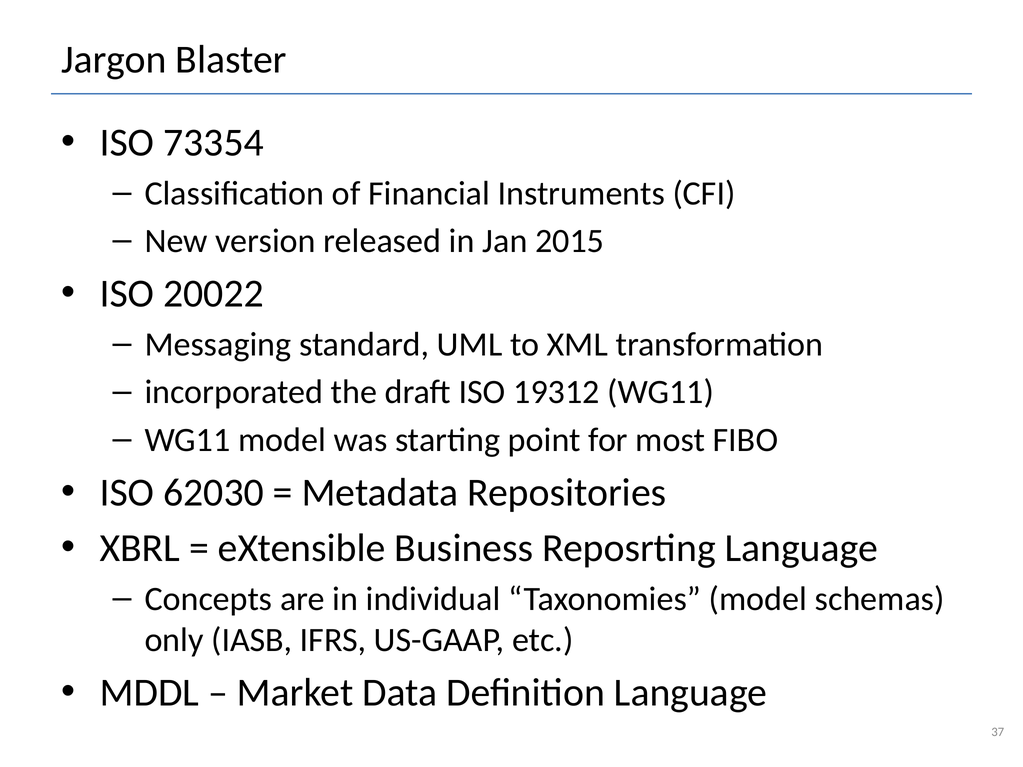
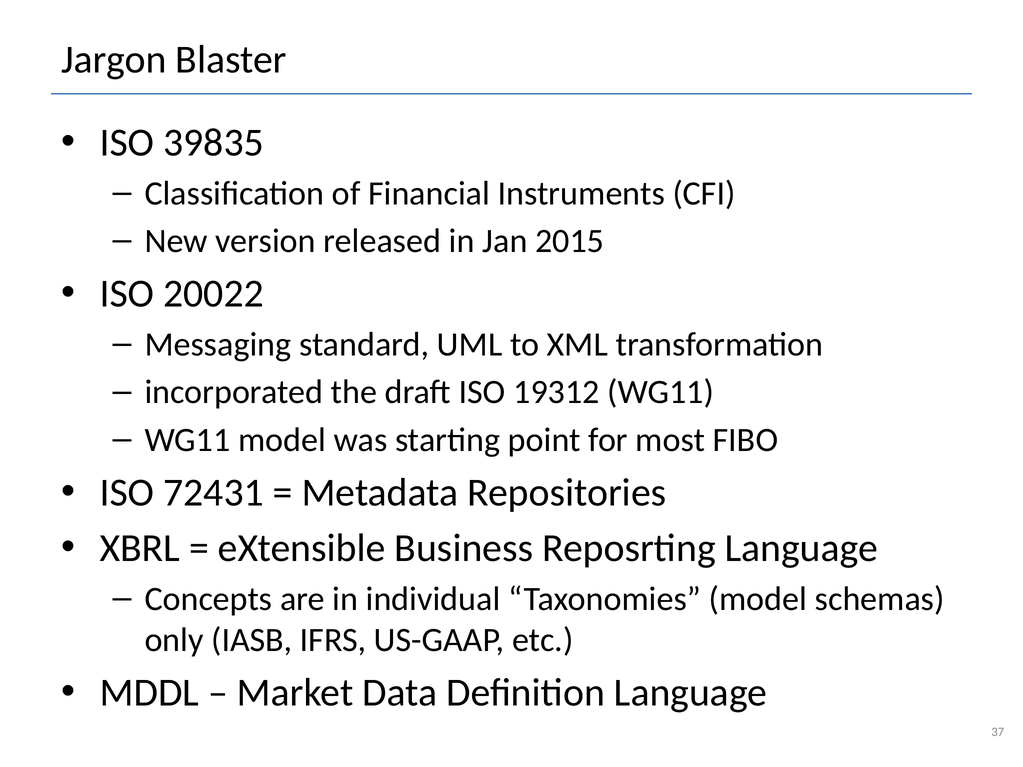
73354: 73354 -> 39835 (214, 143)
62030: 62030 -> 72431 (214, 493)
